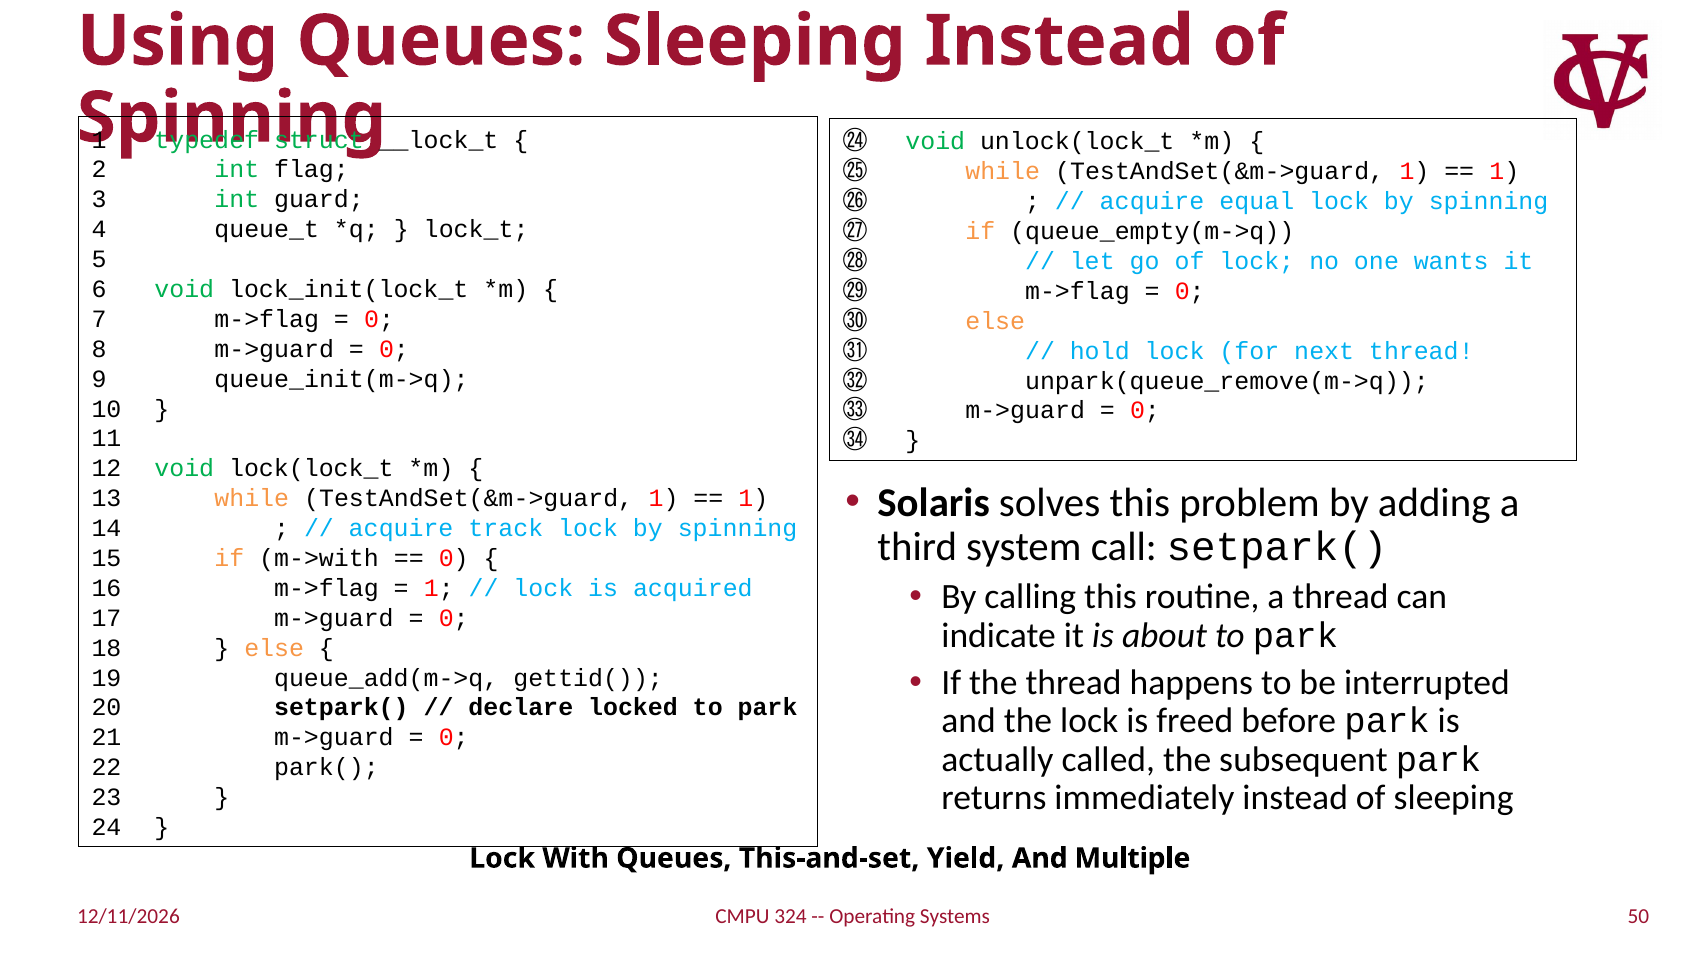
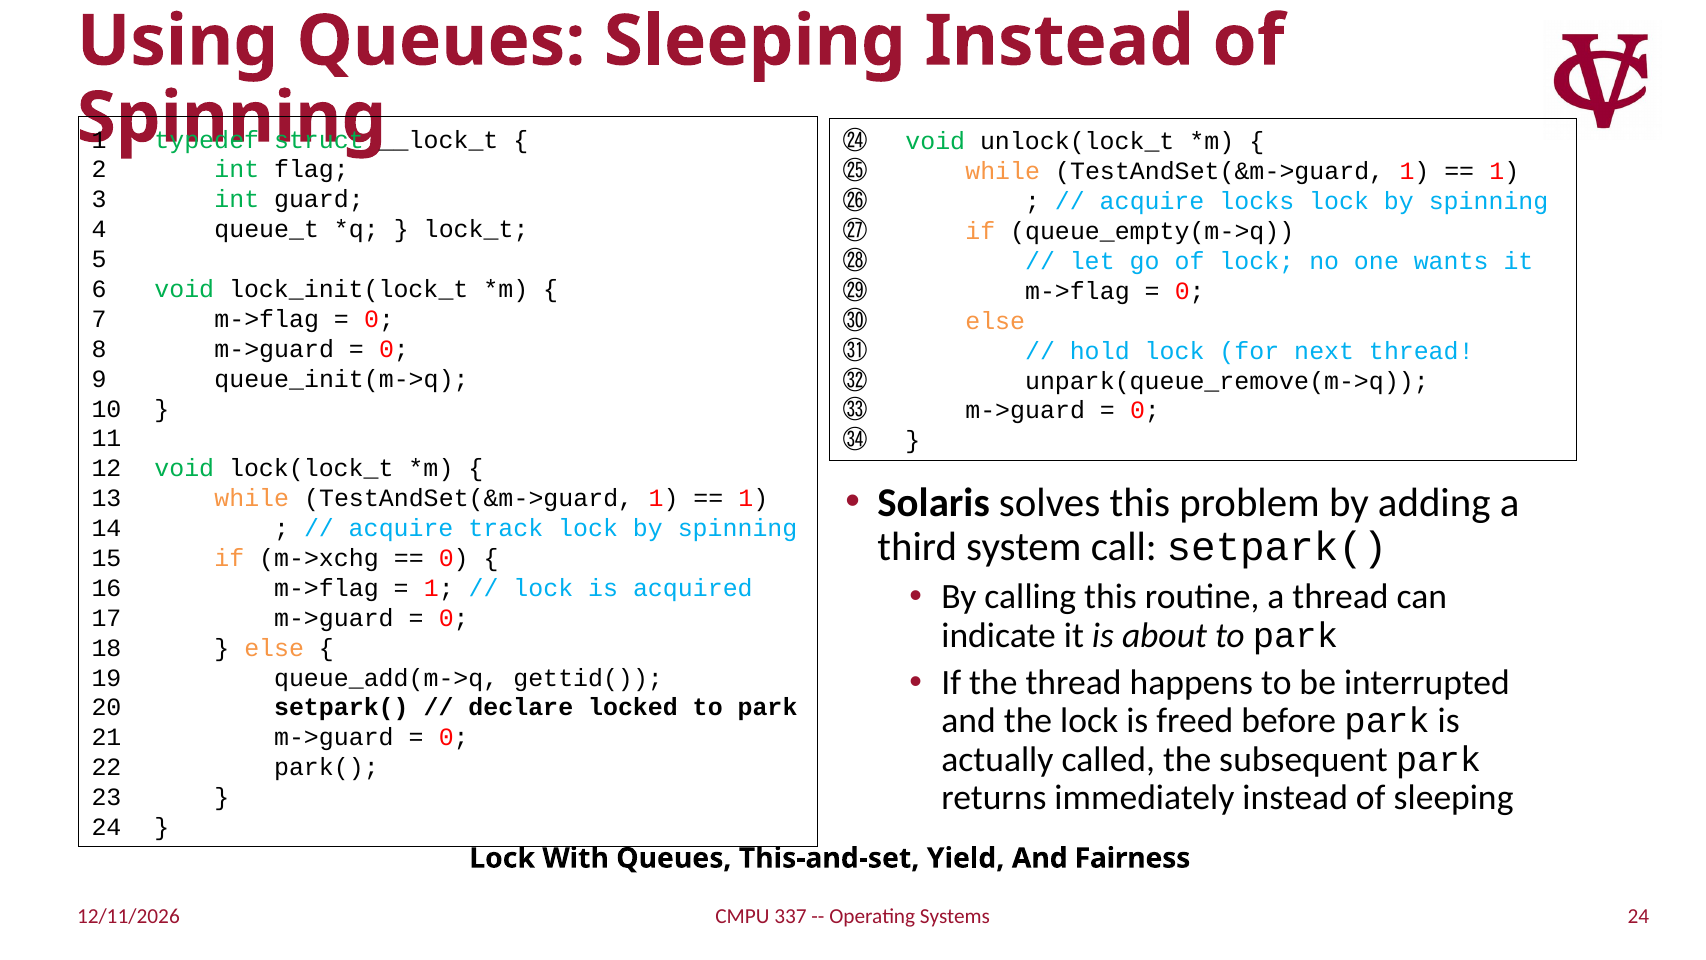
equal: equal -> locks (1257, 201)
m->with: m->with -> m->xchg (319, 558)
Multiple: Multiple -> Fairness (1132, 858)
324: 324 -> 337 (791, 916)
Systems 50: 50 -> 24 (1638, 916)
